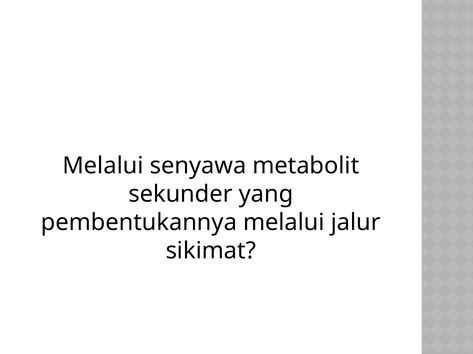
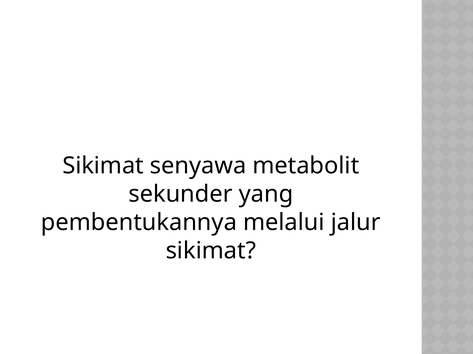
Melalui: Melalui -> Sikimat (103, 166)
